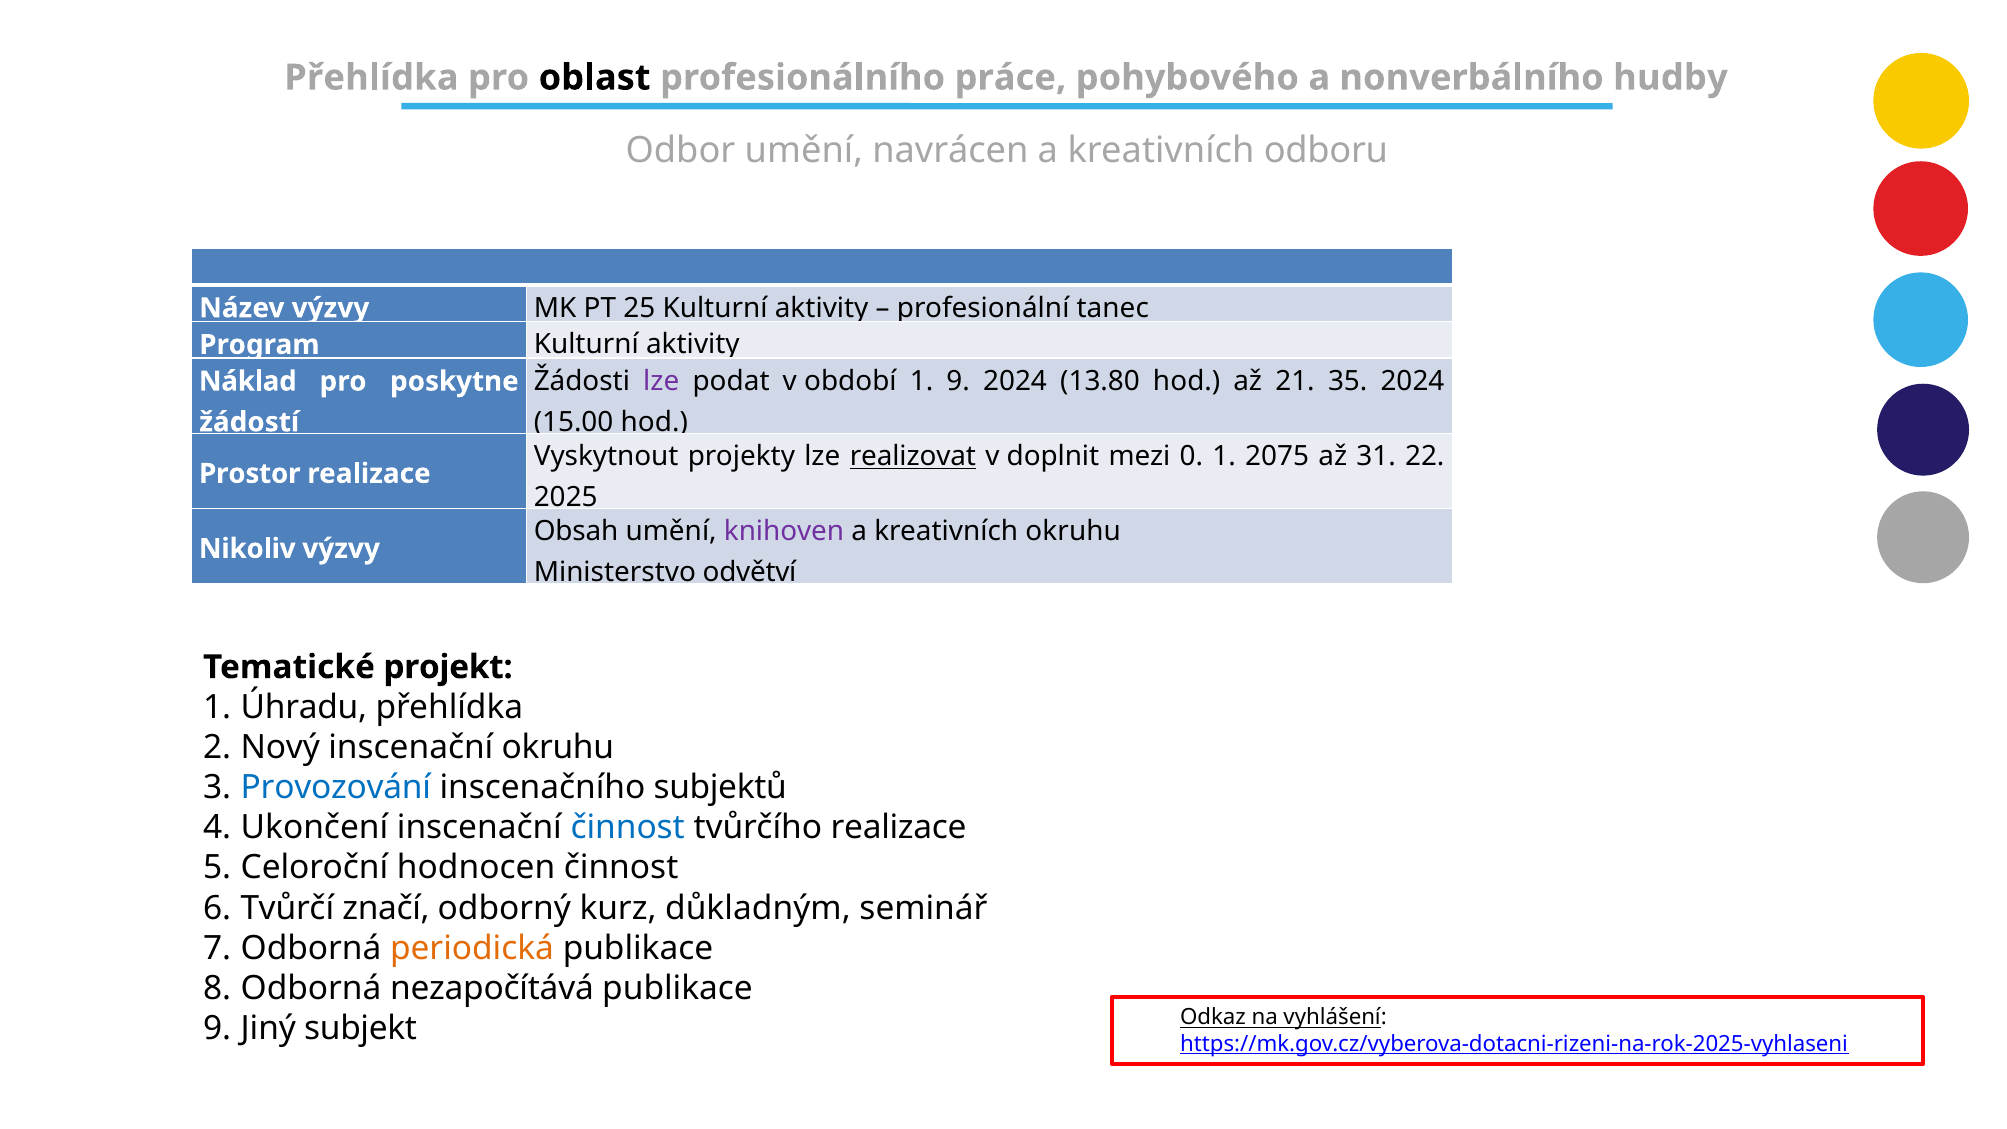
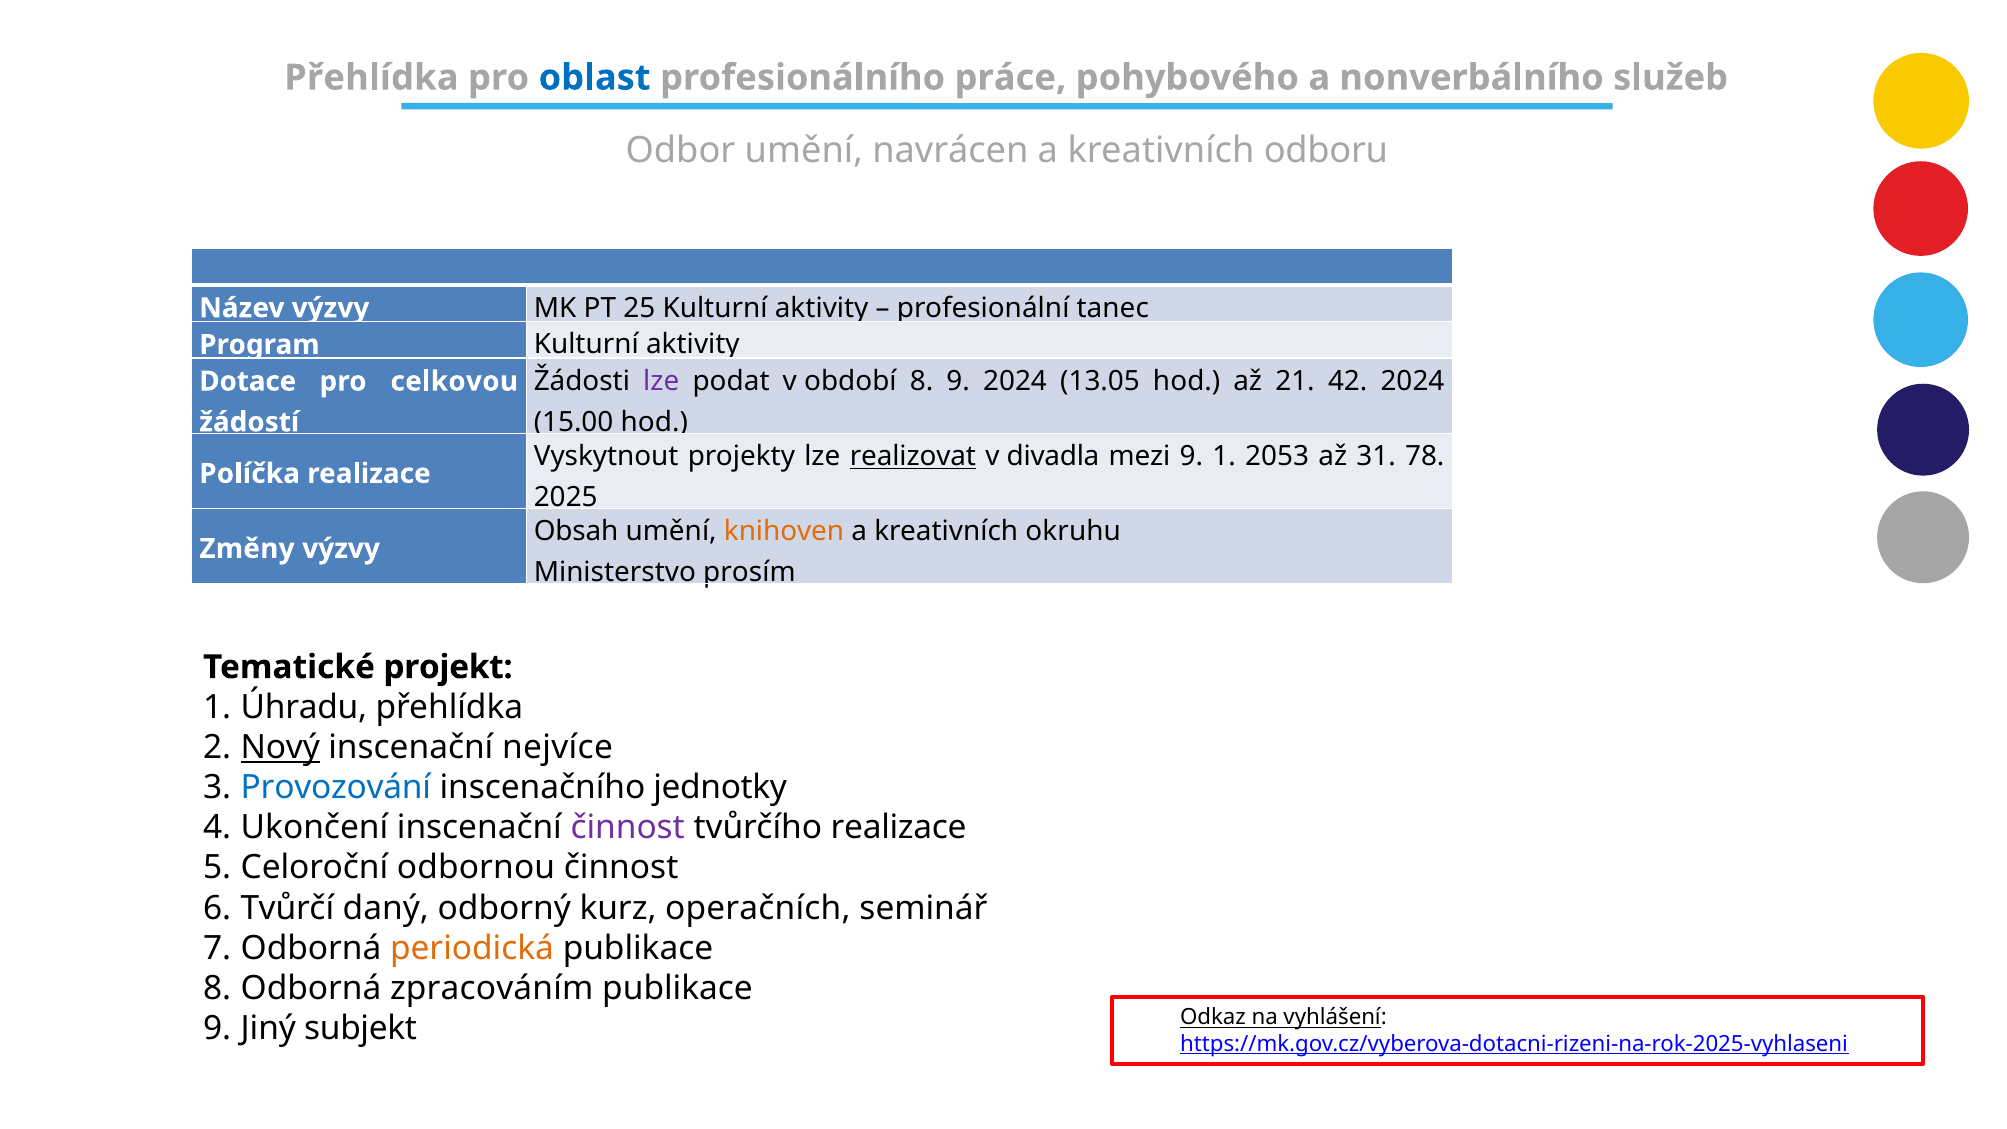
oblast colour: black -> blue (595, 78)
hudby: hudby -> služeb (1671, 78)
období 1: 1 -> 8 (922, 381)
13.80: 13.80 -> 13.05 (1100, 381)
35: 35 -> 42 (1348, 381)
Náklad: Náklad -> Dotace (248, 381)
poskytne: poskytne -> celkovou (454, 381)
doplnit: doplnit -> divadla (1053, 456)
mezi 0: 0 -> 9 (1191, 456)
2075: 2075 -> 2053 (1277, 456)
22: 22 -> 78 (1425, 456)
Prostor: Prostor -> Políčka (250, 474)
knihoven colour: purple -> orange (784, 532)
Nikoliv: Nikoliv -> Změny (247, 549)
odvětví: odvětví -> prosím (749, 572)
Nový underline: none -> present (280, 747)
inscenační okruhu: okruhu -> nejvíce (558, 747)
subjektů: subjektů -> jednotky (720, 787)
činnost colour: blue -> purple (628, 828)
hodnocen: hodnocen -> odbornou (476, 868)
značí: značí -> daný (386, 908)
důkladným: důkladným -> operačních (758, 908)
nezapočítává: nezapočítává -> zpracováním (492, 988)
